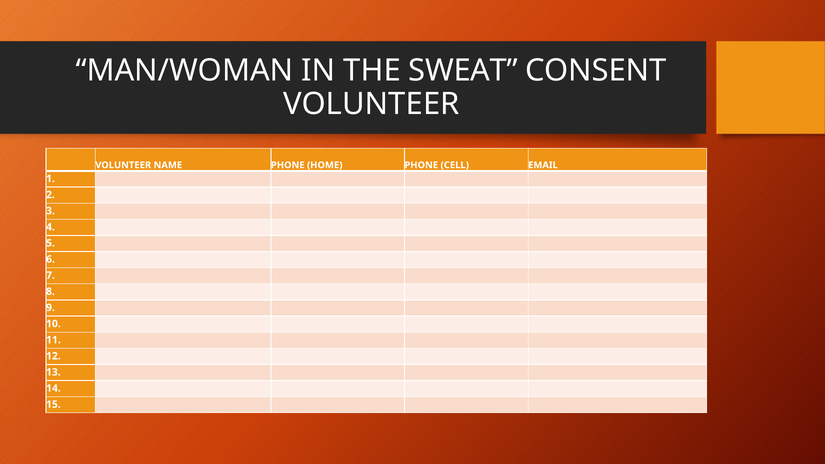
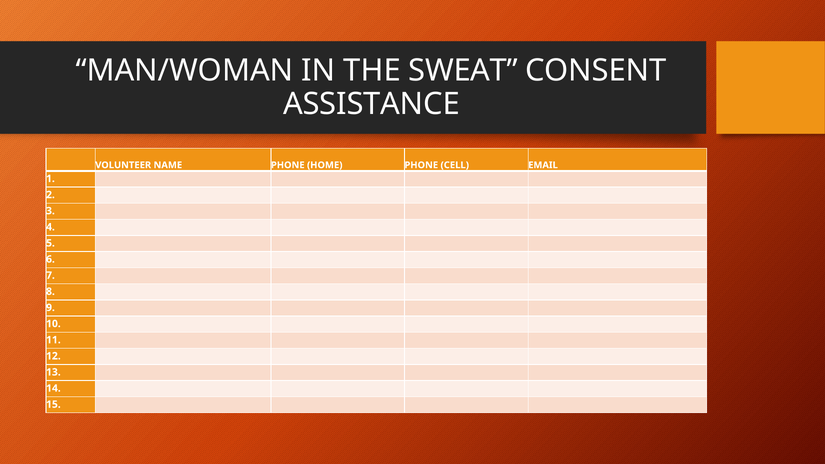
VOLUNTEER: VOLUNTEER -> ASSISTANCE (371, 104)
